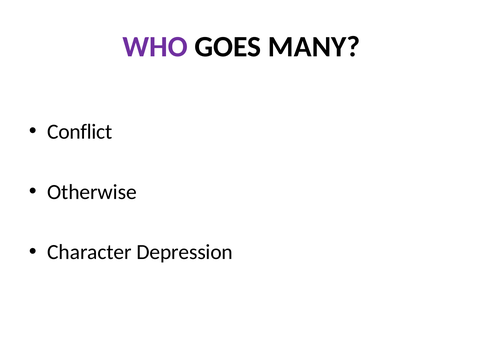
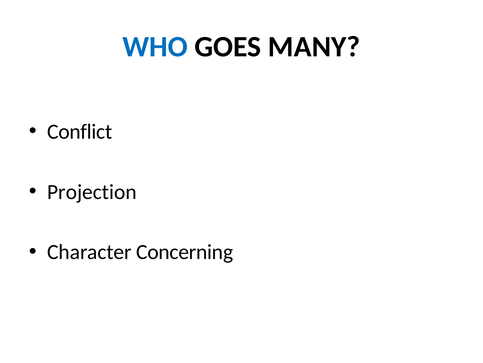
WHO colour: purple -> blue (155, 47)
Otherwise: Otherwise -> Projection (92, 192)
Depression: Depression -> Concerning (185, 252)
